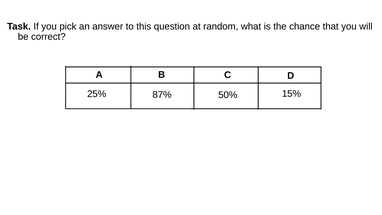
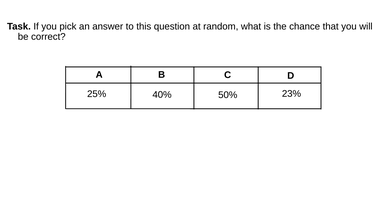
15%: 15% -> 23% (291, 94)
87%: 87% -> 40% (162, 95)
